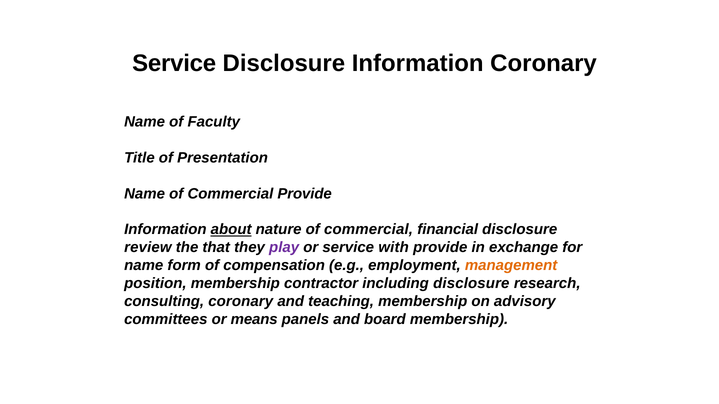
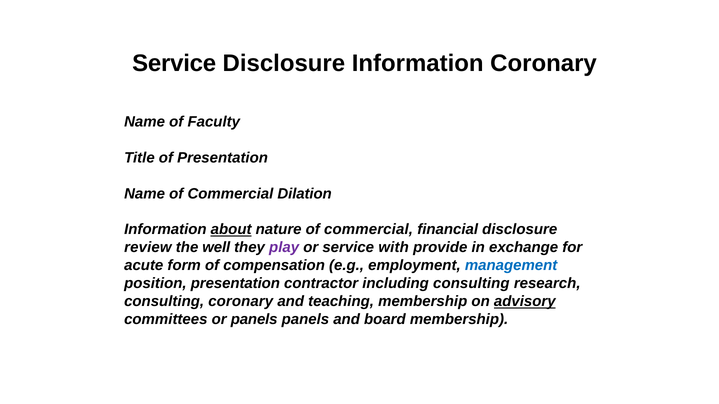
Commercial Provide: Provide -> Dilation (305, 194)
that: that -> well (216, 248)
name: name -> acute (144, 266)
management colour: orange -> blue (511, 266)
position membership: membership -> presentation (235, 284)
including disclosure: disclosure -> consulting (471, 284)
advisory underline: none -> present (525, 302)
or means: means -> panels (254, 320)
